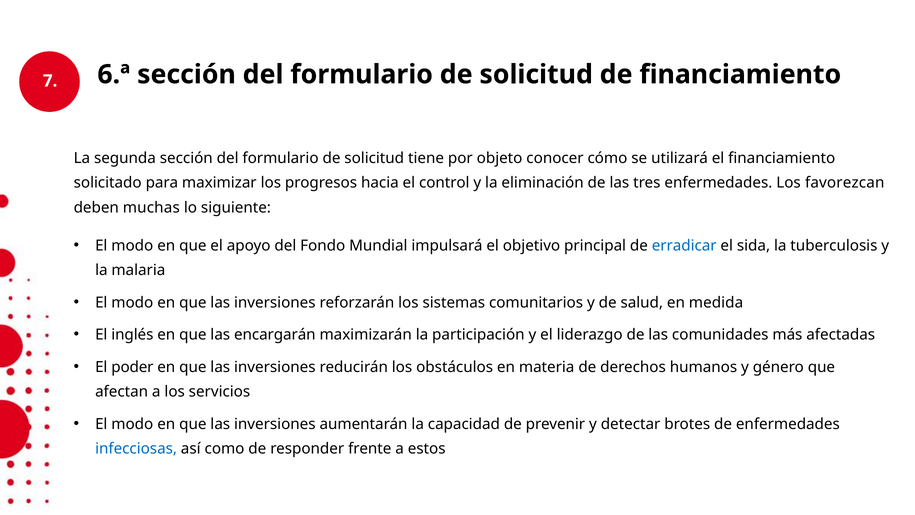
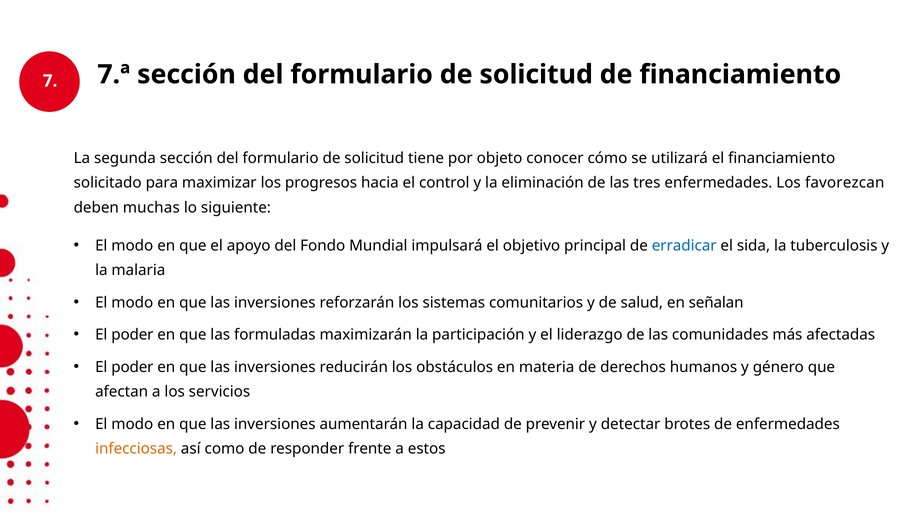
6.ª: 6.ª -> 7.ª (114, 74)
medida: medida -> señalan (716, 302)
inglés: inglés -> poder (132, 335)
encargarán: encargarán -> formuladas (275, 335)
infecciosas colour: blue -> orange (136, 449)
